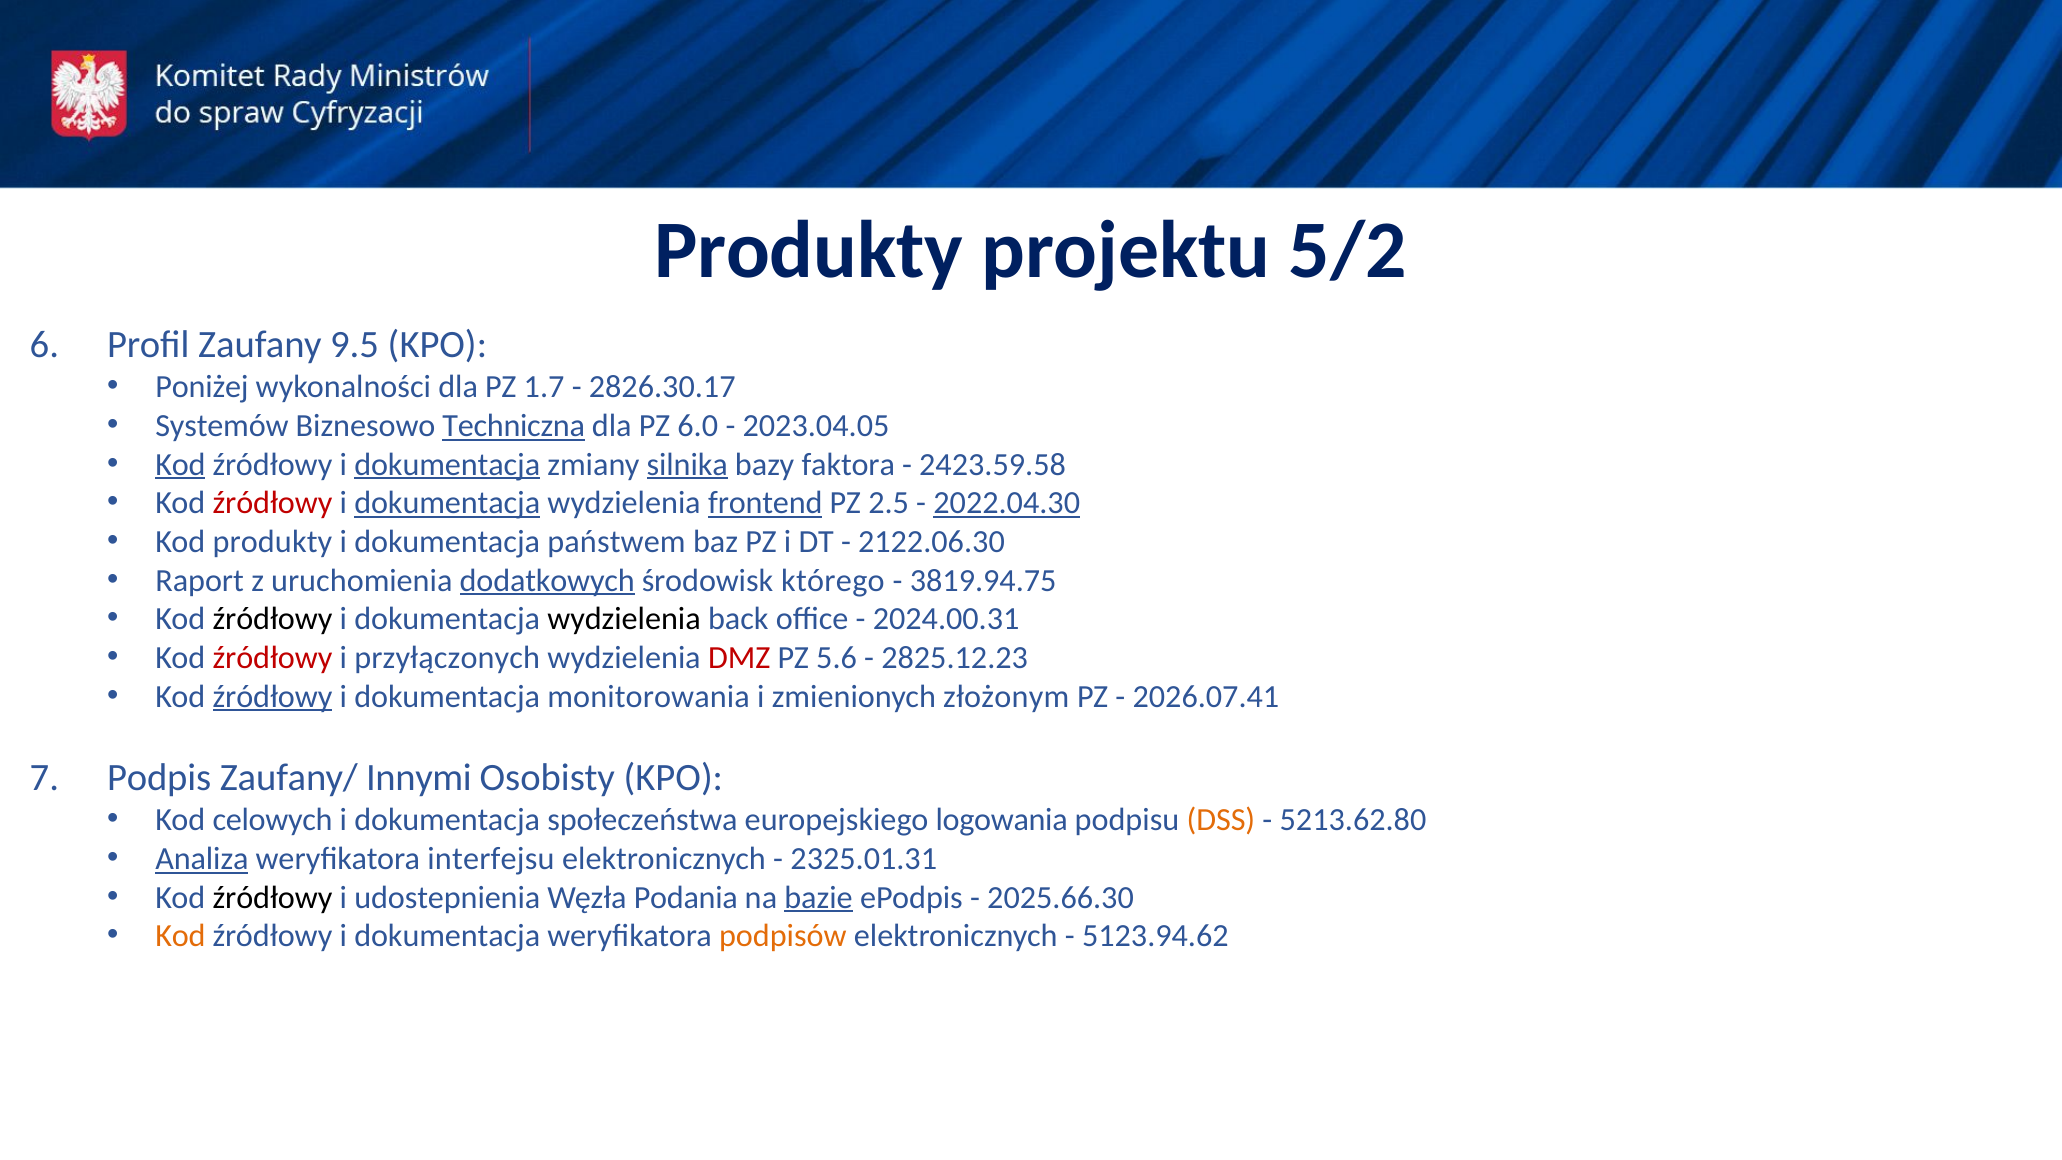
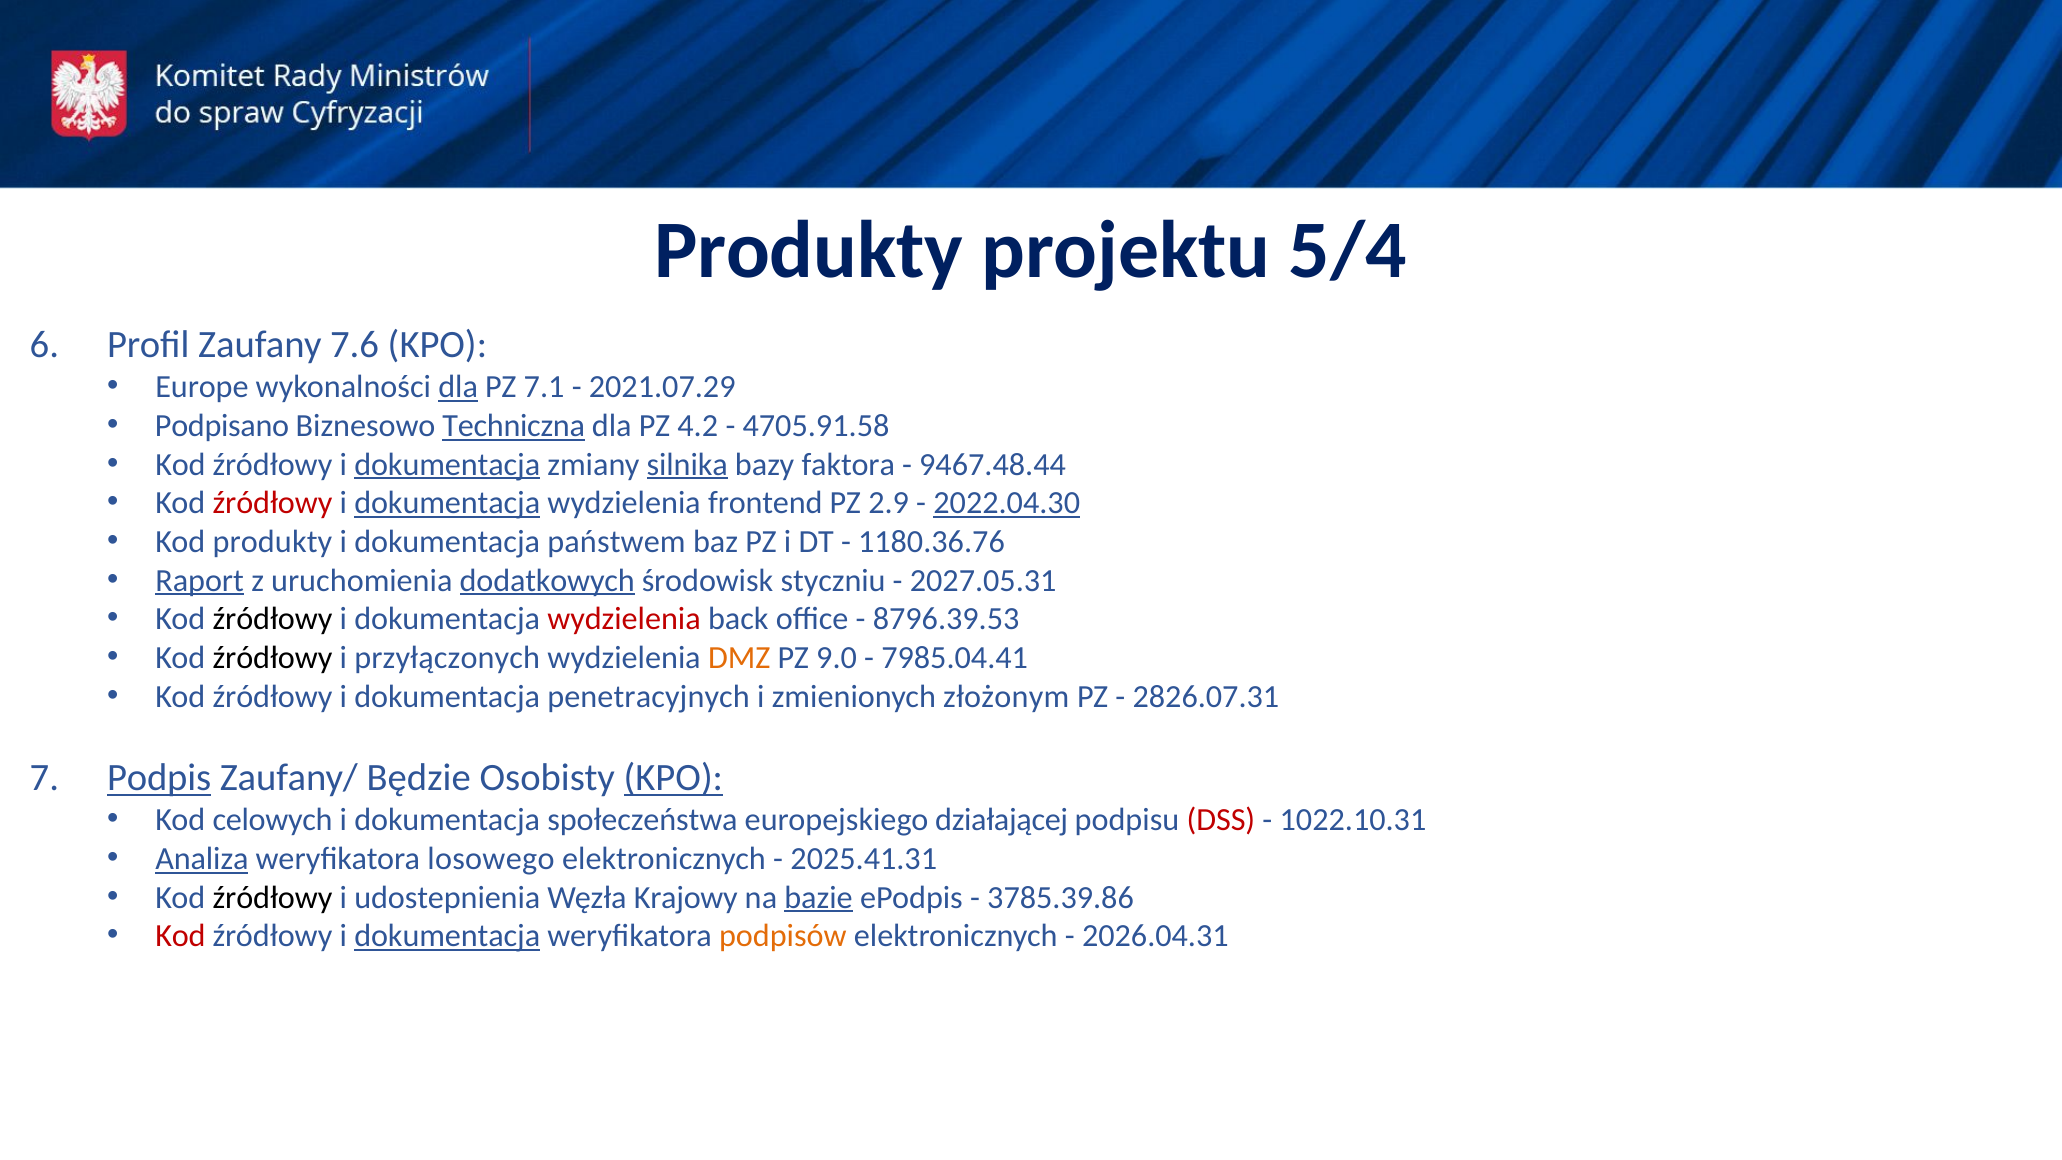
5/2: 5/2 -> 5/4 (1348, 251)
9.5: 9.5 -> 7.6 (354, 345)
Poniżej: Poniżej -> Europe (202, 387)
dla underline: none -> present (458, 387)
1.7: 1.7 -> 7.1 (544, 387)
2826.30.17: 2826.30.17 -> 2021.07.29 (662, 387)
Systemów: Systemów -> Podpisano (222, 426)
6.0: 6.0 -> 4.2 (698, 426)
2023.04.05: 2023.04.05 -> 4705.91.58 (816, 426)
Kod underline: present -> none (180, 464)
2423.59.58: 2423.59.58 -> 9467.48.44 (993, 464)
frontend underline: present -> none (765, 503)
2.5: 2.5 -> 2.9 (889, 503)
2122.06.30: 2122.06.30 -> 1180.36.76 (931, 542)
Raport underline: none -> present (200, 580)
którego: którego -> styczniu (833, 580)
3819.94.75: 3819.94.75 -> 2027.05.31 (983, 580)
wydzielenia colour: black -> red (624, 619)
2024.00.31: 2024.00.31 -> 8796.39.53 (946, 619)
źródłowy colour: red -> black (272, 658)
DMZ colour: red -> orange (739, 658)
5.6: 5.6 -> 9.0 (837, 658)
2825.12.23: 2825.12.23 -> 7985.04.41 (955, 658)
źródłowy underline: present -> none (272, 696)
monitorowania: monitorowania -> penetracyjnych (649, 696)
2026.07.41: 2026.07.41 -> 2826.07.31 (1206, 696)
Podpis underline: none -> present (159, 778)
Innymi: Innymi -> Będzie (419, 778)
KPO underline: none -> present (673, 778)
logowania: logowania -> działającej (1002, 820)
DSS colour: orange -> red (1221, 820)
5213.62.80: 5213.62.80 -> 1022.10.31 (1353, 820)
interfejsu: interfejsu -> losowego (491, 859)
2325.01.31: 2325.01.31 -> 2025.41.31 (864, 859)
Podania: Podania -> Krajowy (686, 897)
2025.66.30: 2025.66.30 -> 3785.39.86 (1061, 897)
Kod colour: orange -> red (180, 936)
dokumentacja underline: none -> present (447, 936)
5123.94.62: 5123.94.62 -> 2026.04.31 (1155, 936)
